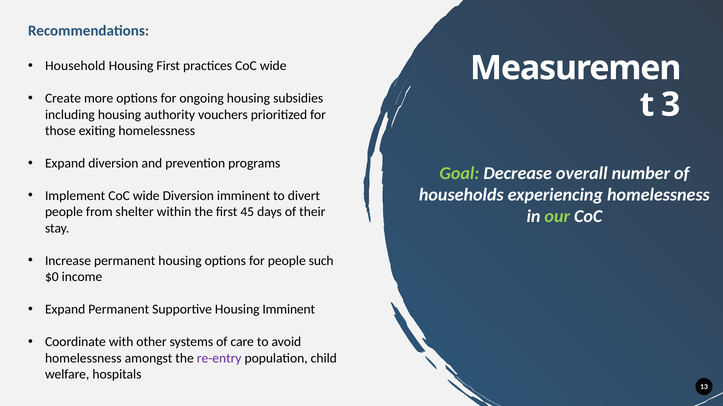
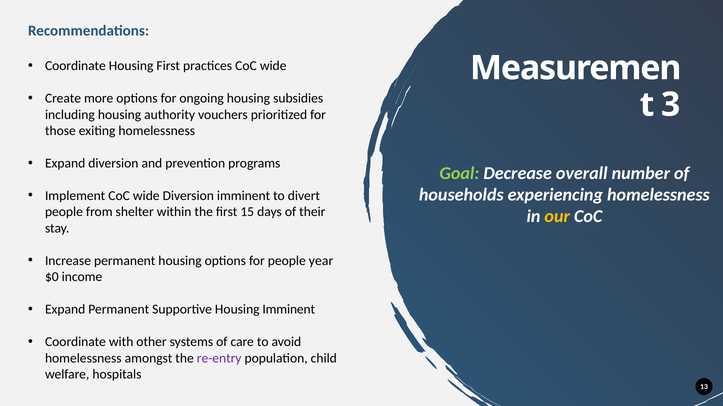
Household: Household -> Coordinate (75, 66)
45: 45 -> 15 (247, 212)
our colour: light green -> yellow (557, 217)
such: such -> year (321, 261)
